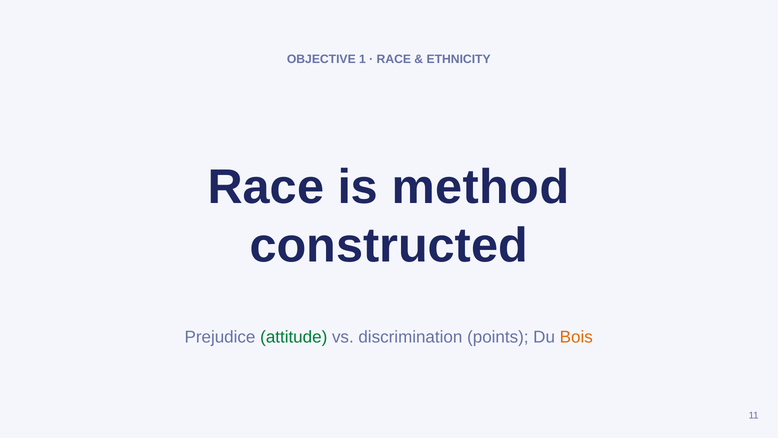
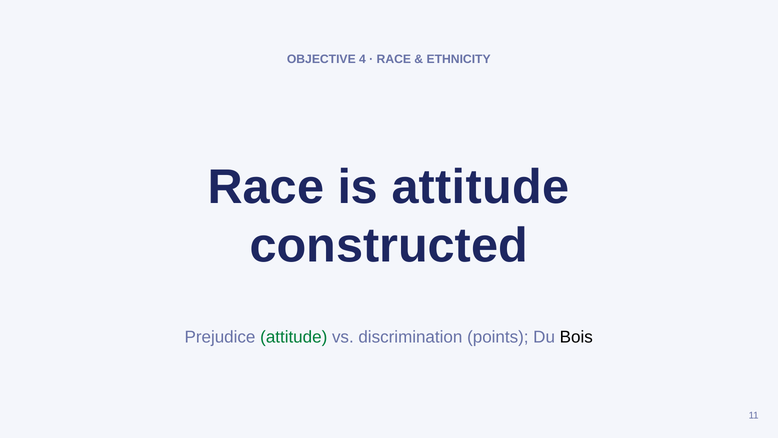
1: 1 -> 4 (362, 59)
is method: method -> attitude (480, 187)
Bois colour: orange -> black (576, 337)
